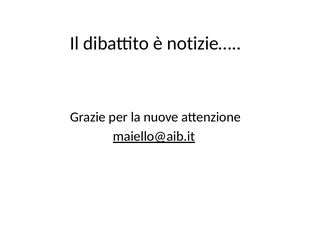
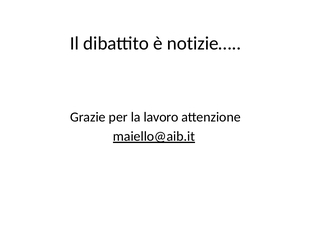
nuove: nuove -> lavoro (161, 117)
